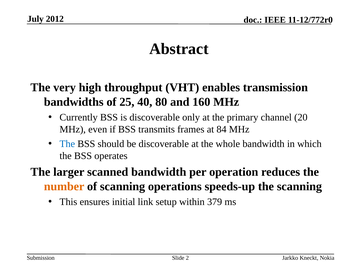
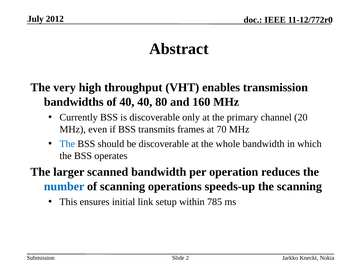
of 25: 25 -> 40 (127, 102)
84: 84 -> 70 (222, 129)
number colour: orange -> blue (64, 186)
379: 379 -> 785 (215, 201)
